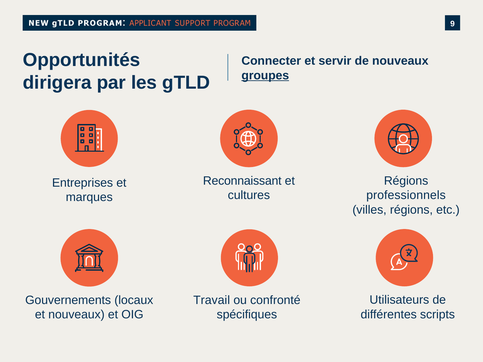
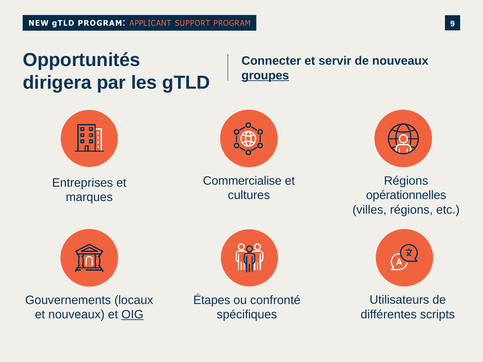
Reconnaissant: Reconnaissant -> Commercialise (242, 181)
professionnels: professionnels -> opérationnelles (406, 195)
Travail: Travail -> Étapes (212, 300)
OIG underline: none -> present (132, 315)
